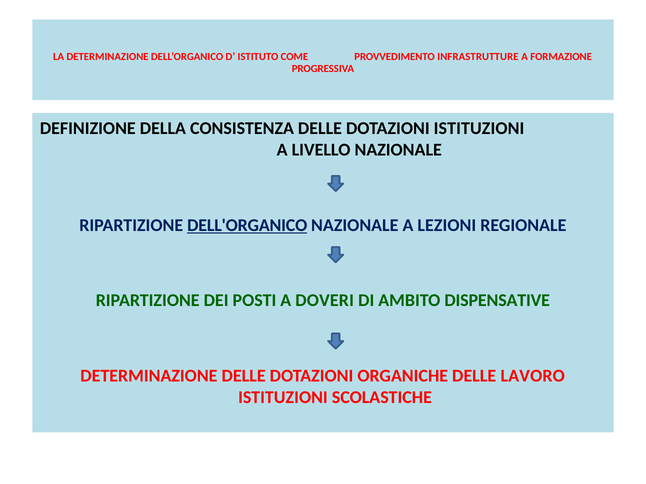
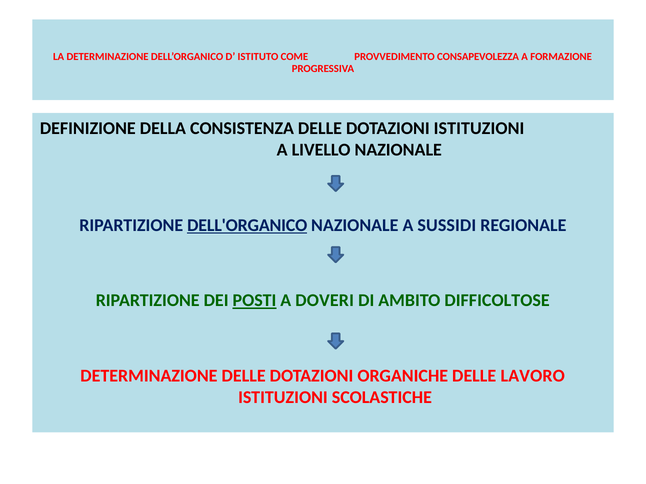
INFRASTRUTTURE: INFRASTRUTTURE -> CONSAPEVOLEZZA (478, 57)
LEZIONI: LEZIONI -> SUSSIDI (447, 225)
POSTI underline: none -> present (254, 301)
DISPENSATIVE: DISPENSATIVE -> DIFFICOLTOSE (497, 301)
